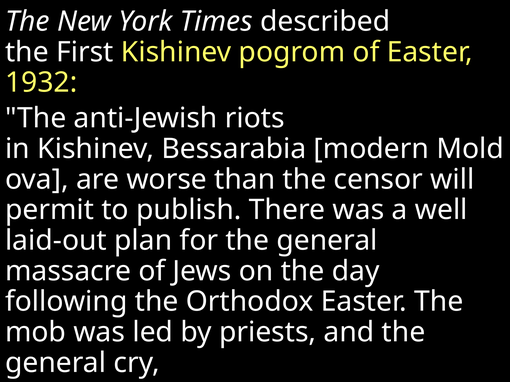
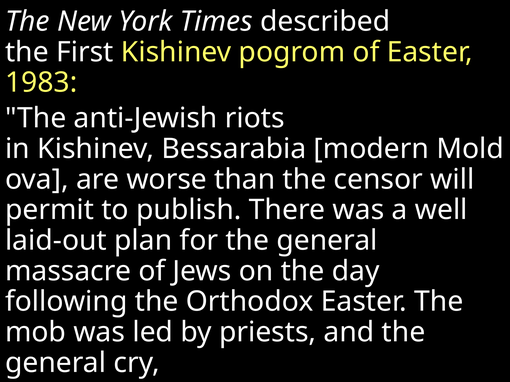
1932: 1932 -> 1983 (41, 83)
